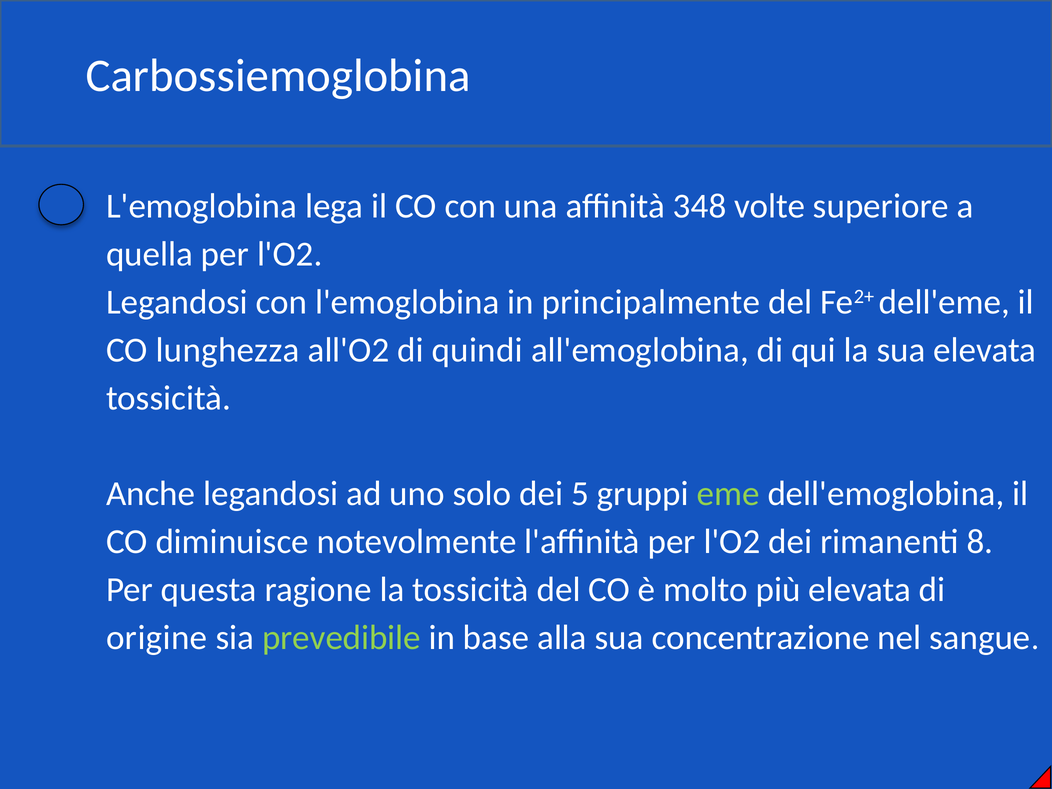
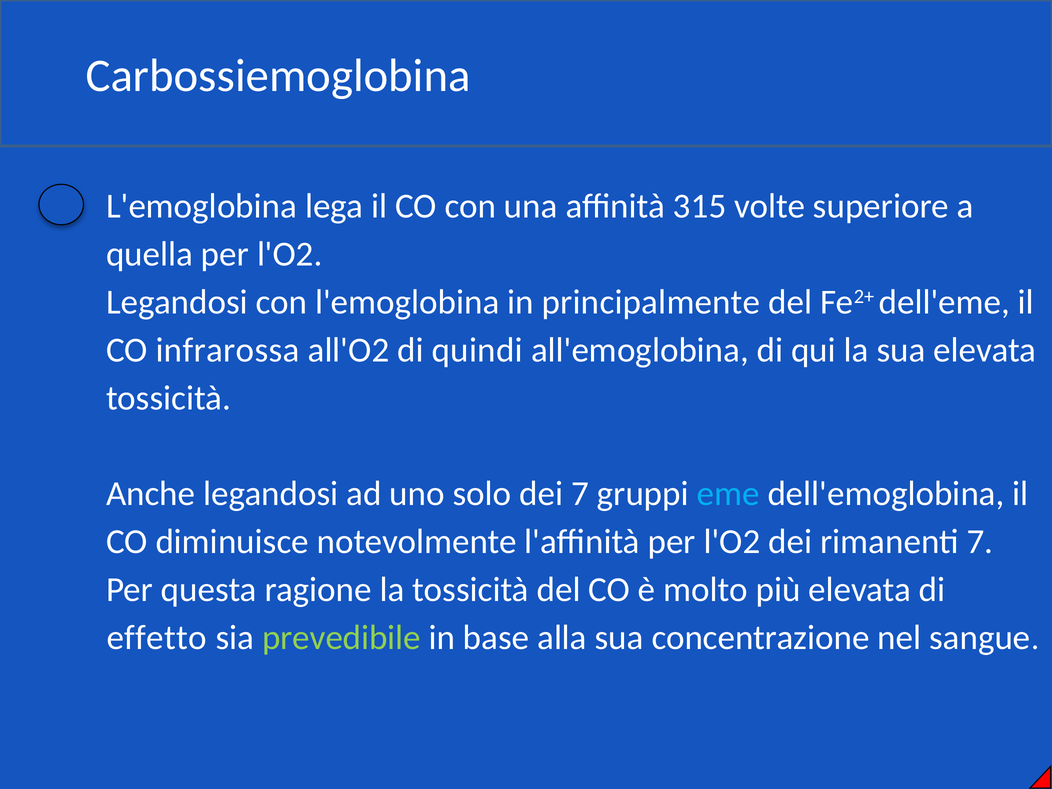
348: 348 -> 315 (700, 206)
lunghezza: lunghezza -> infrarossa (227, 350)
dei 5: 5 -> 7 (580, 494)
eme colour: light green -> light blue (728, 494)
rimanenti 8: 8 -> 7 (980, 542)
origine: origine -> effetto (157, 638)
